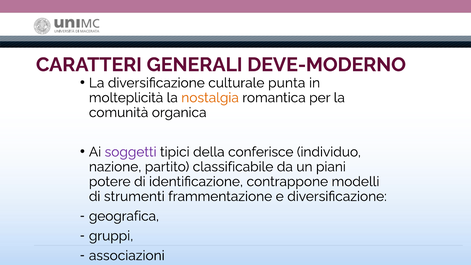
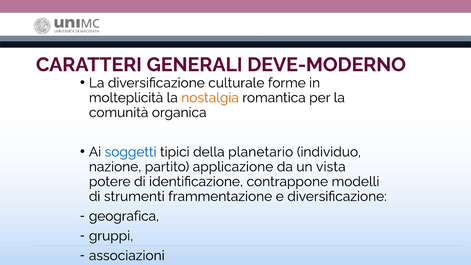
punta: punta -> forme (287, 83)
soggetti colour: purple -> blue (131, 152)
conferisce: conferisce -> planetario (261, 152)
classificabile: classificabile -> applicazione (233, 167)
piani: piani -> vista (331, 167)
